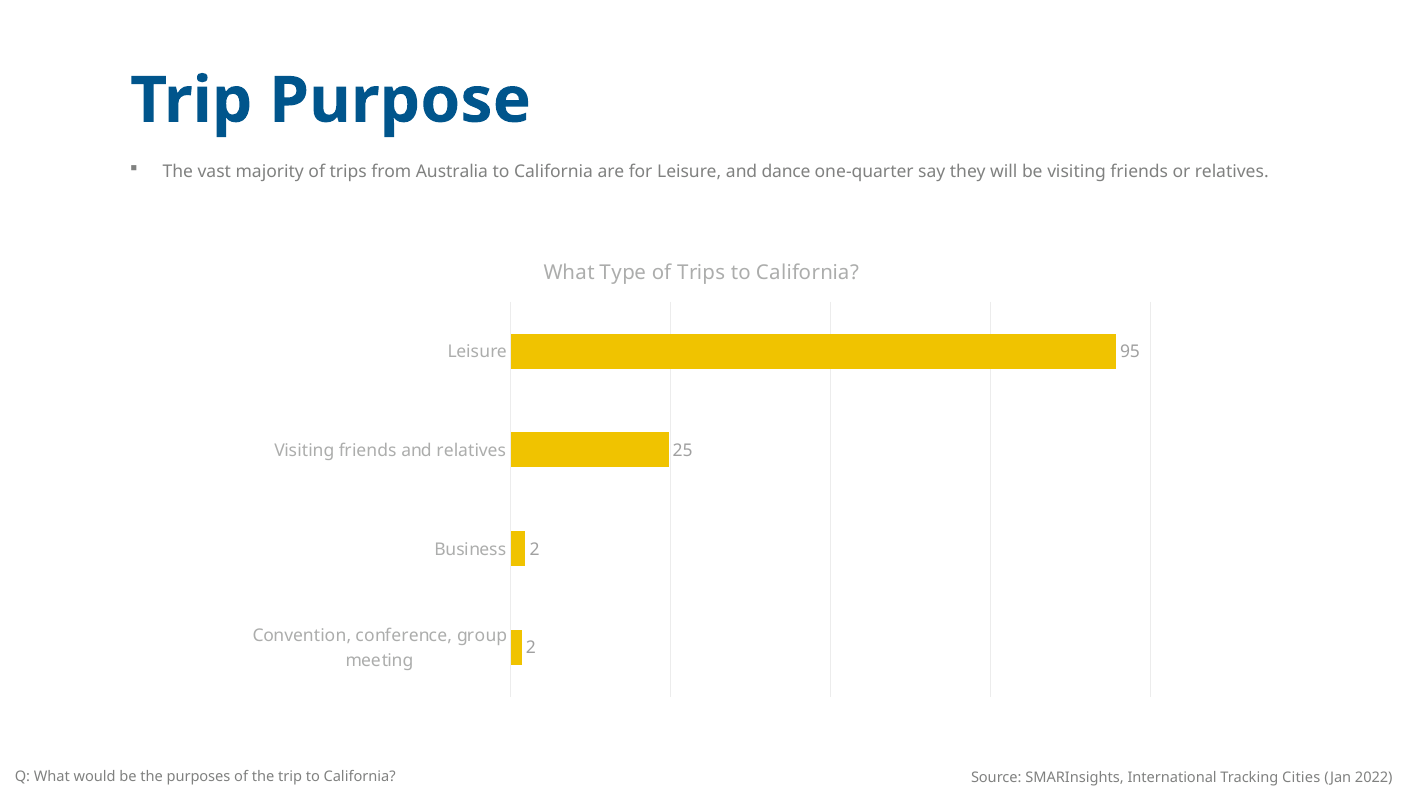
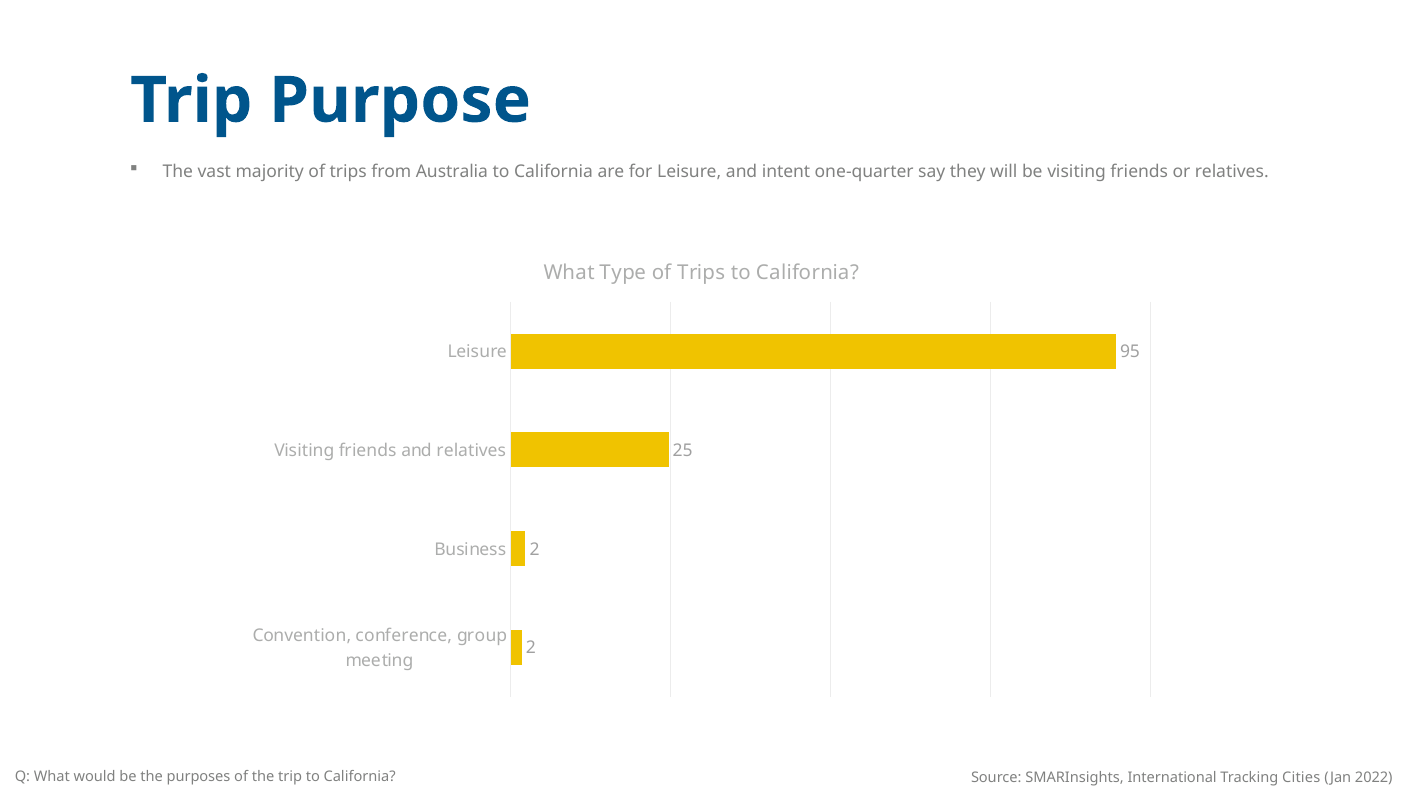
dance: dance -> intent (786, 172)
